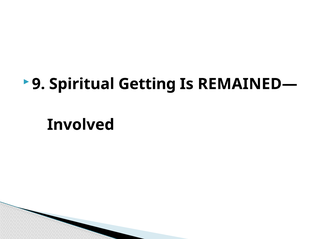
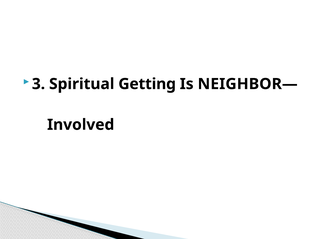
9: 9 -> 3 (38, 84)
REMAINED—: REMAINED— -> NEIGHBOR— (248, 84)
